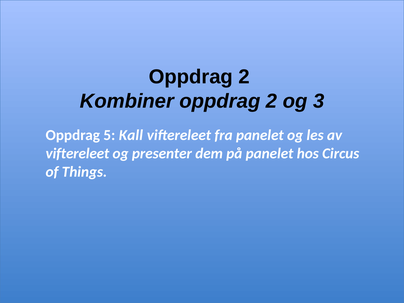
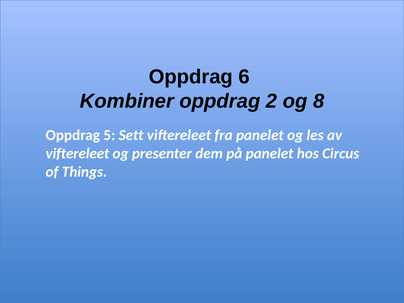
2: 2 -> 6 (244, 77)
3: 3 -> 8 (319, 101)
Kall: Kall -> Sett (131, 135)
